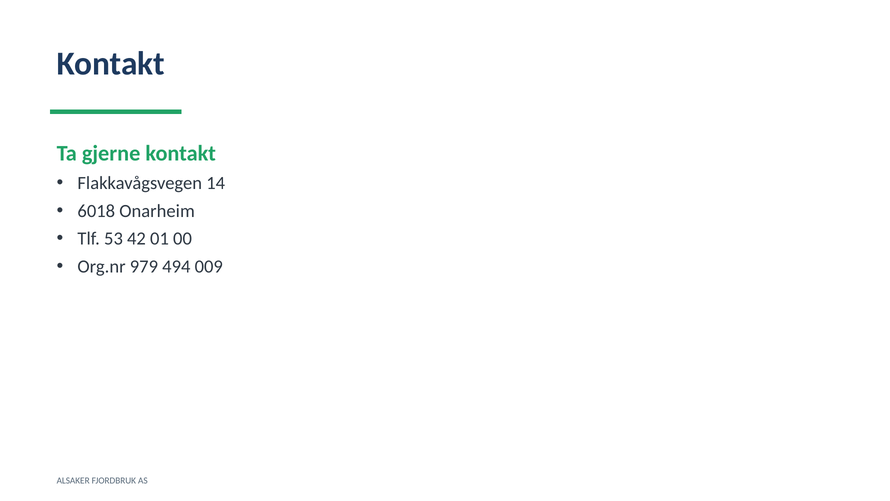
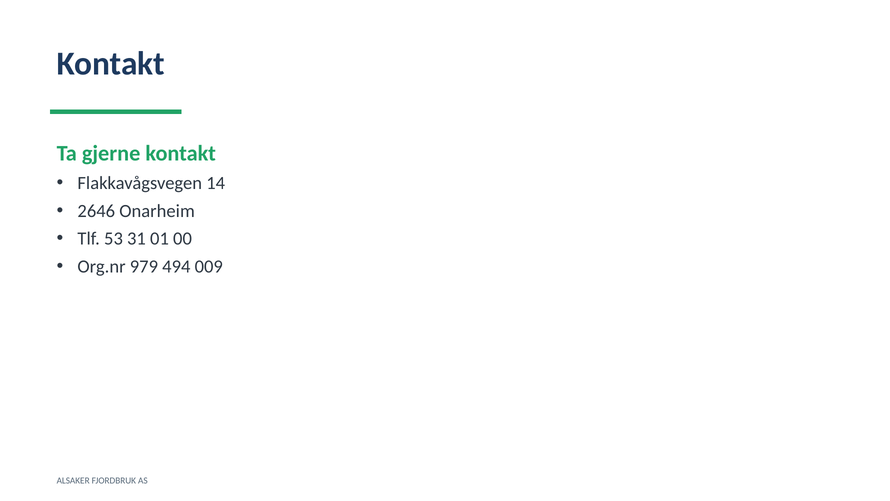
6018: 6018 -> 2646 (96, 211)
42: 42 -> 31 (136, 239)
